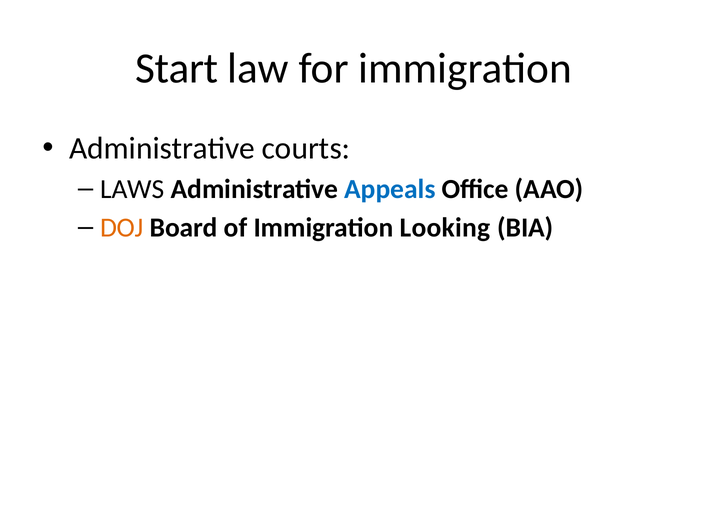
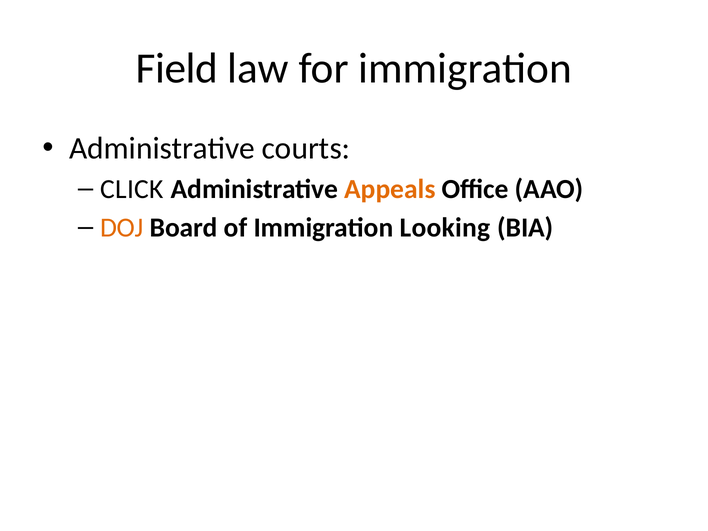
Start: Start -> Field (177, 69)
LAWS: LAWS -> CLICK (132, 189)
Appeals colour: blue -> orange (390, 189)
